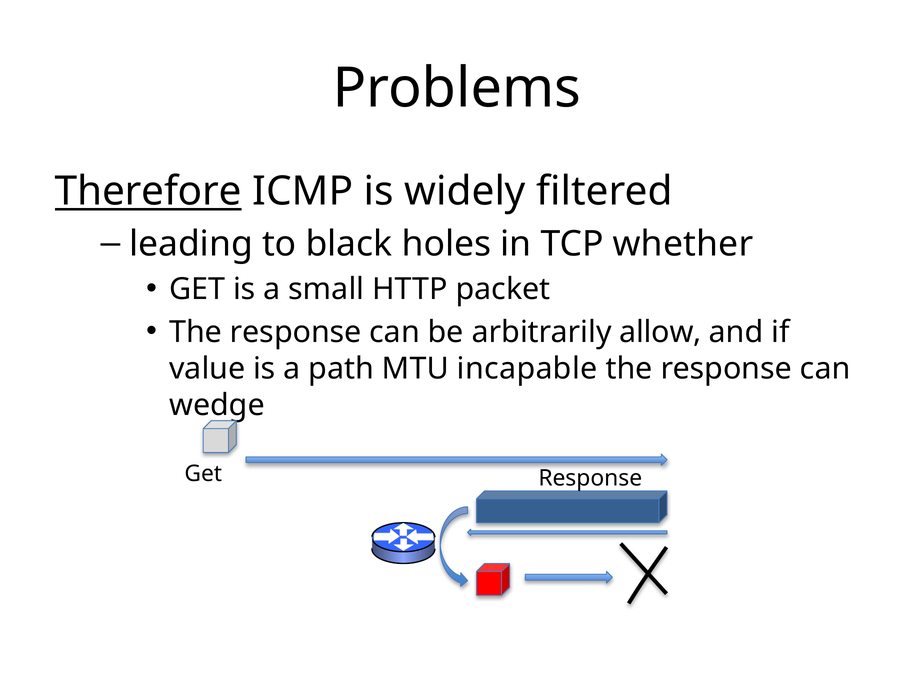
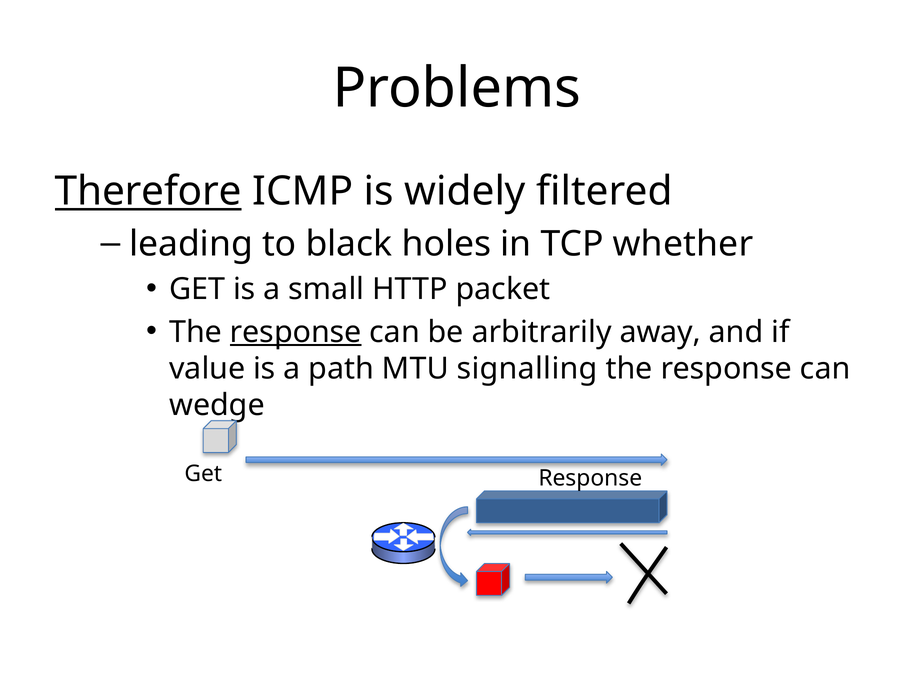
response underline: none -> present (296, 332)
allow: allow -> away (660, 332)
incapable: incapable -> signalling (527, 369)
